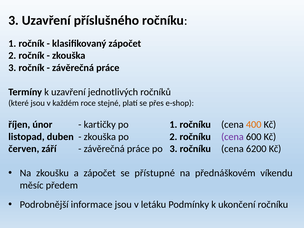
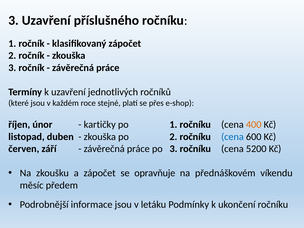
cena colour: purple -> blue (232, 137)
6200: 6200 -> 5200 (256, 149)
přístupné: přístupné -> opravňuje (155, 173)
